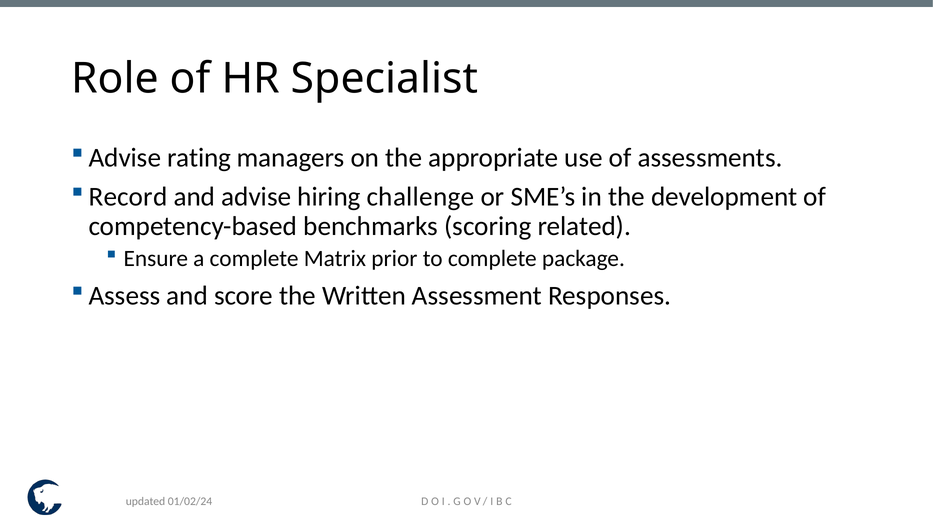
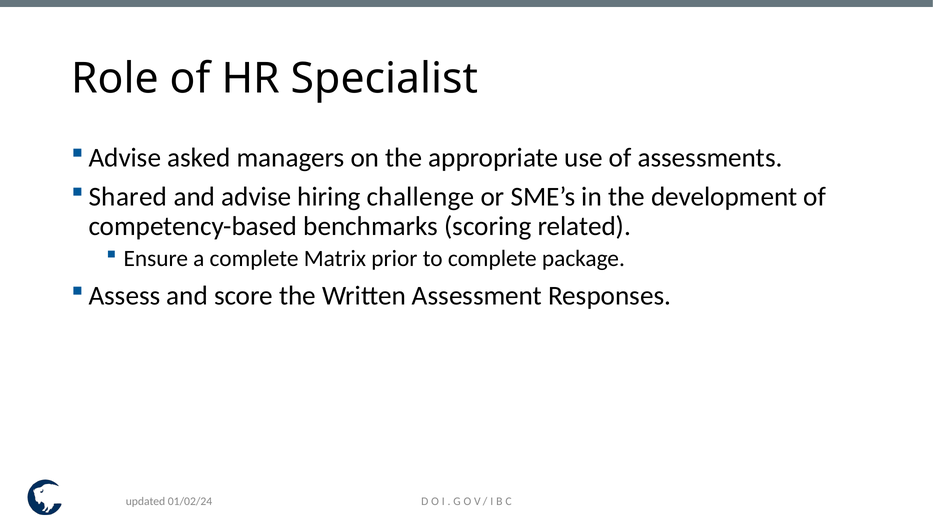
rating: rating -> asked (199, 158)
Record: Record -> Shared (128, 197)
